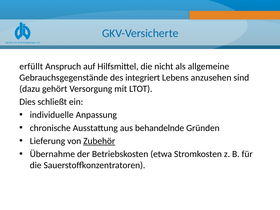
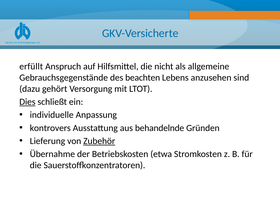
integriert: integriert -> beachten (143, 78)
Dies underline: none -> present (27, 102)
chronische: chronische -> kontrovers (50, 128)
